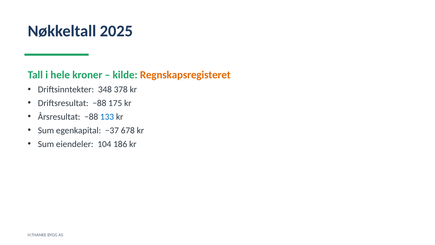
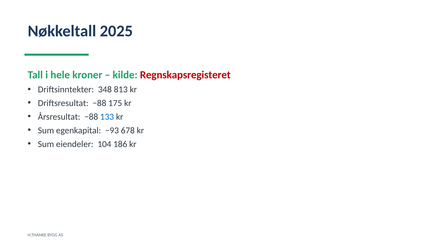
Regnskapsregisteret colour: orange -> red (185, 75)
378: 378 -> 813 (121, 89)
−37: −37 -> −93 (112, 130)
